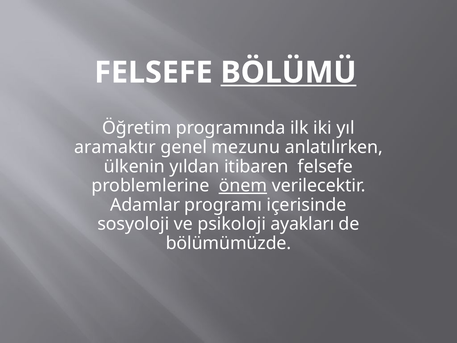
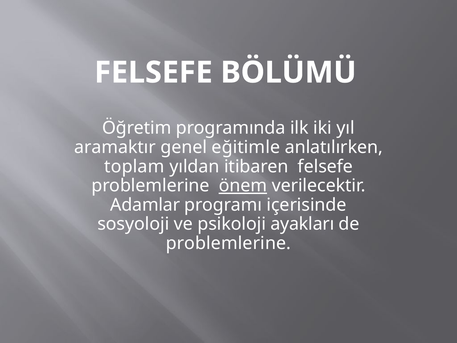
BÖLÜMÜ underline: present -> none (288, 72)
mezunu: mezunu -> eğitimle (246, 147)
ülkenin: ülkenin -> toplam (134, 166)
bölümümüzde: bölümümüzde -> problemlerine (228, 243)
